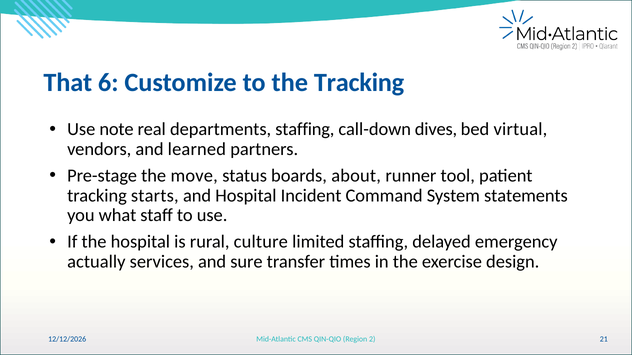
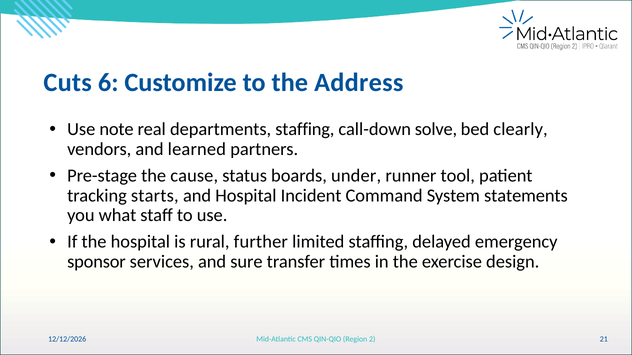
That: That -> Cuts (68, 83)
the Tracking: Tracking -> Address (359, 83)
dives: dives -> solve (436, 129)
virtual: virtual -> clearly (521, 129)
move: move -> cause (194, 176)
about: about -> under (356, 176)
culture: culture -> further (261, 242)
actually: actually -> sponsor (96, 262)
